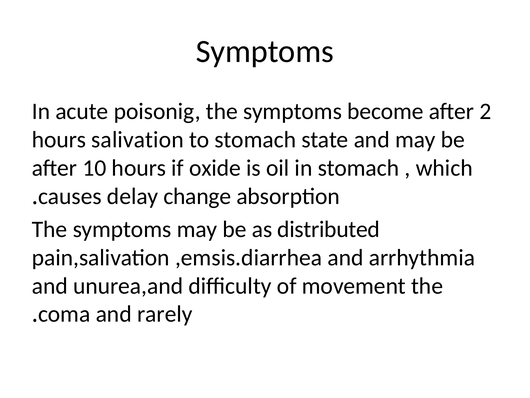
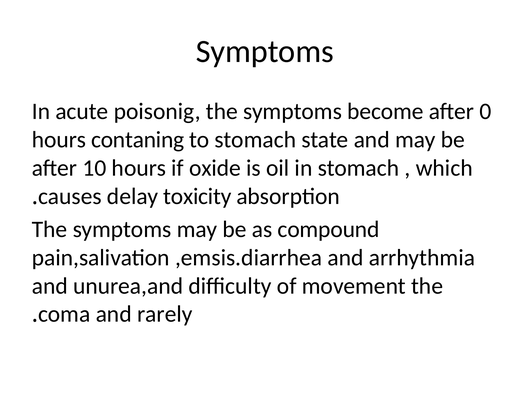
2: 2 -> 0 (485, 111)
salivation: salivation -> contaning (138, 139)
change: change -> toxicity (197, 196)
distributed: distributed -> compound (329, 229)
